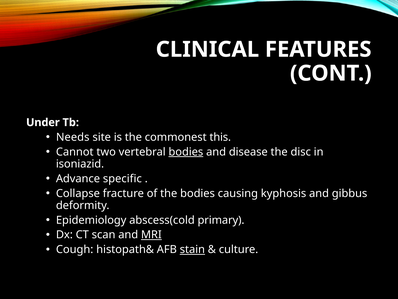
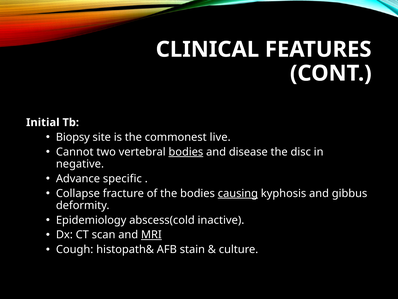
Under: Under -> Initial (43, 122)
Needs: Needs -> Biopsy (73, 137)
this: this -> live (220, 137)
isoniazid: isoniazid -> negative (80, 164)
causing underline: none -> present (238, 193)
primary: primary -> inactive (221, 220)
stain underline: present -> none (192, 249)
